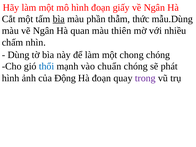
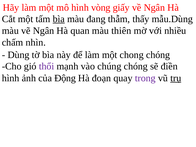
hình đoạn: đoạn -> vòng (101, 8)
phần: phần -> đang (96, 19)
thức: thức -> thấy (141, 19)
thổi colour: blue -> purple (47, 66)
chuẩn: chuẩn -> chúng (109, 66)
phát: phát -> điền (169, 66)
trụ underline: none -> present (176, 78)
